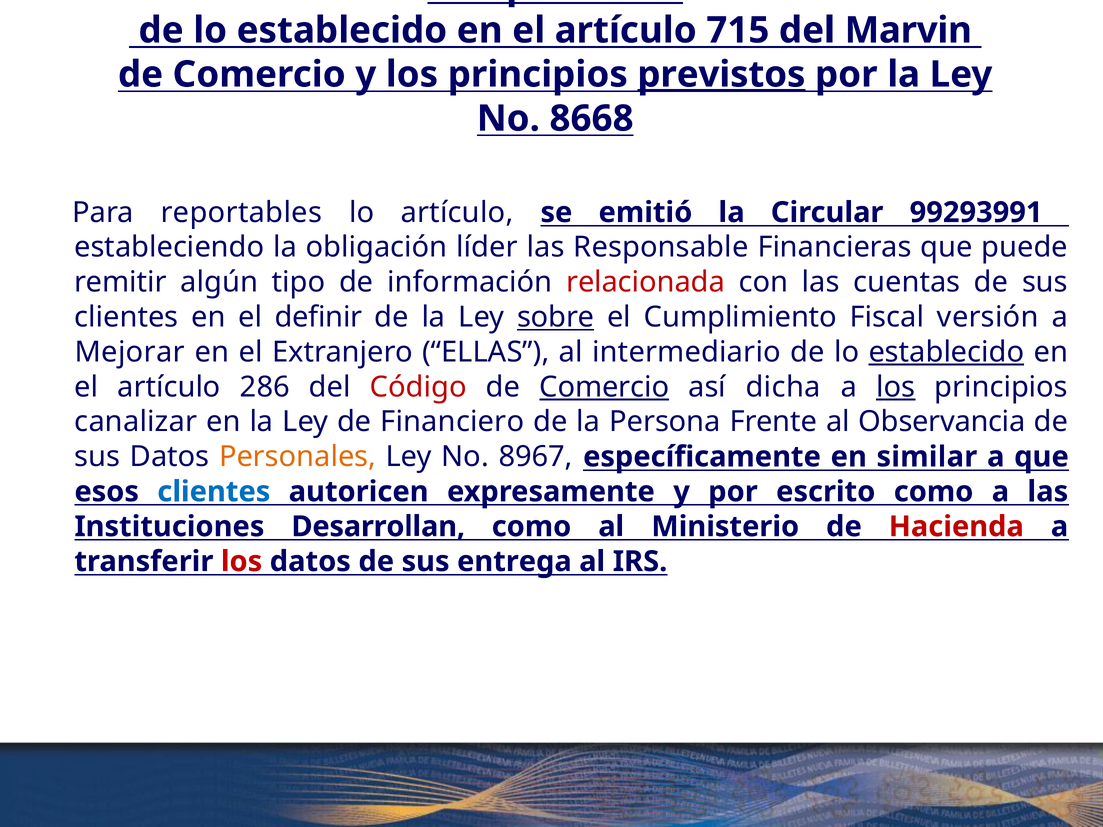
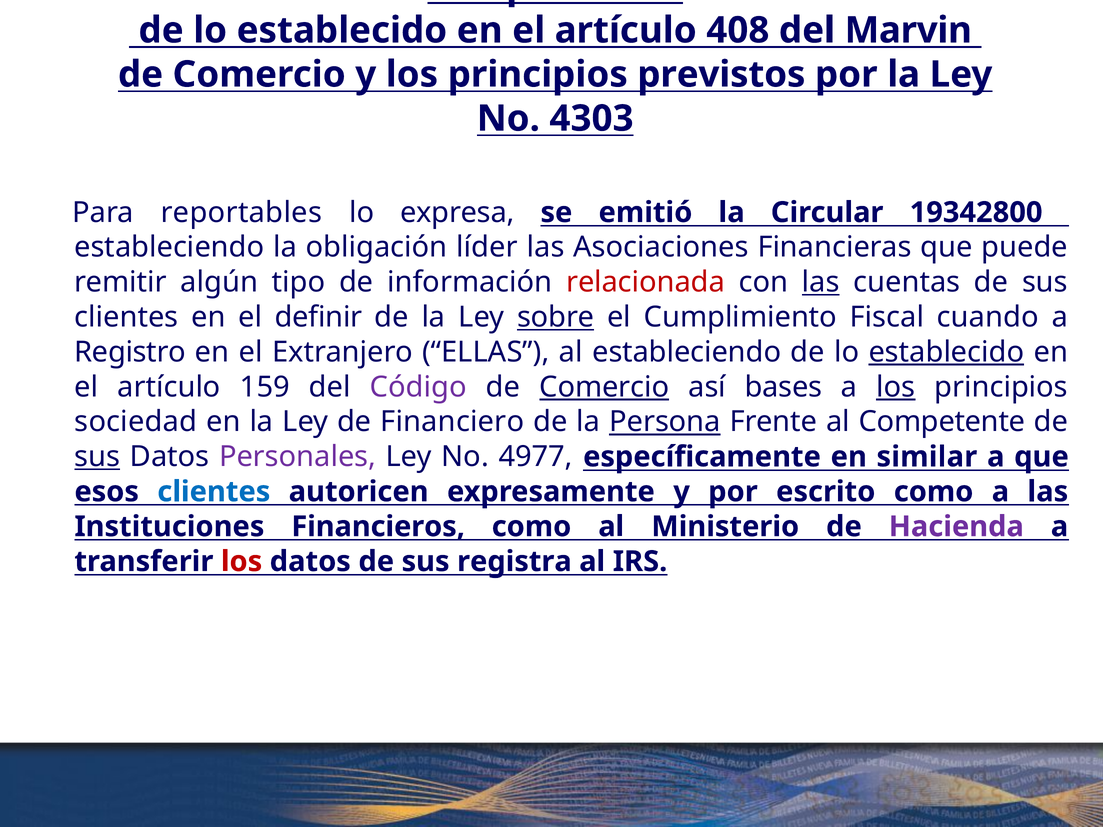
715: 715 -> 408 (738, 30)
previstos underline: present -> none (721, 74)
8668: 8668 -> 4303 (592, 119)
lo artículo: artículo -> expresa (457, 213)
99293991: 99293991 -> 19342800 (976, 213)
Responsable: Responsable -> Asociaciones (661, 247)
las underline: none -> present (821, 282)
versión: versión -> cuando (988, 317)
Mejorar: Mejorar -> Registro (130, 352)
al intermediario: intermediario -> estableciendo (687, 352)
286: 286 -> 159 (265, 387)
Código colour: red -> purple (418, 387)
dicha: dicha -> bases (784, 387)
canalizar: canalizar -> sociedad (136, 422)
Persona underline: none -> present (665, 422)
Observancia: Observancia -> Competente (942, 422)
sus underline: none -> present (97, 457)
Personales colour: orange -> purple (298, 457)
8967: 8967 -> 4977 (536, 457)
Desarrollan: Desarrollan -> Financieros (378, 527)
Hacienda colour: red -> purple (956, 527)
entrega: entrega -> registra (514, 562)
